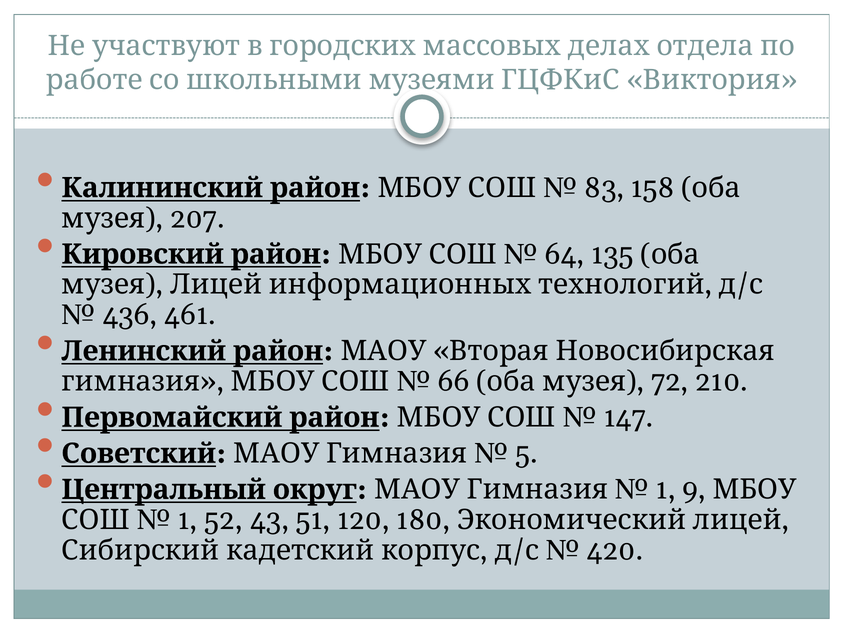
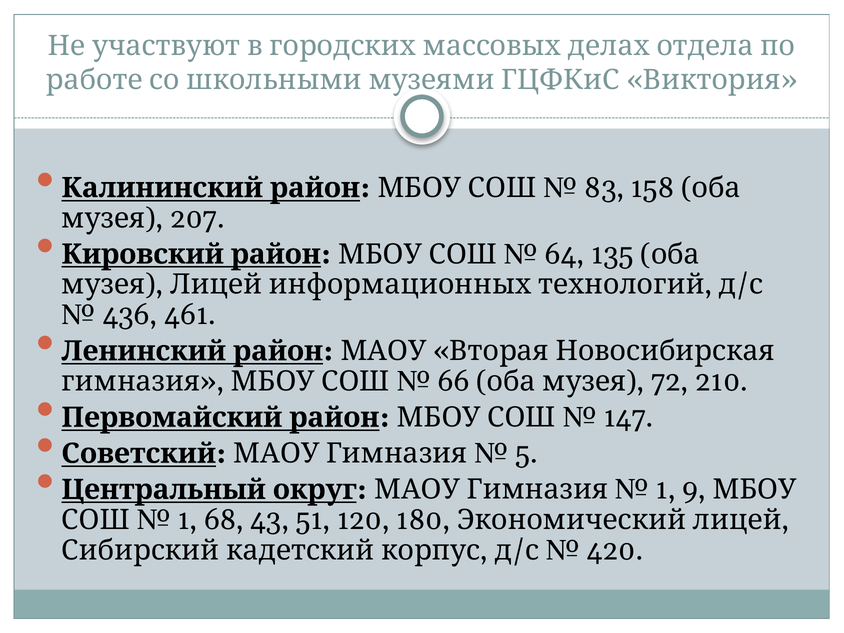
52: 52 -> 68 (224, 520)
